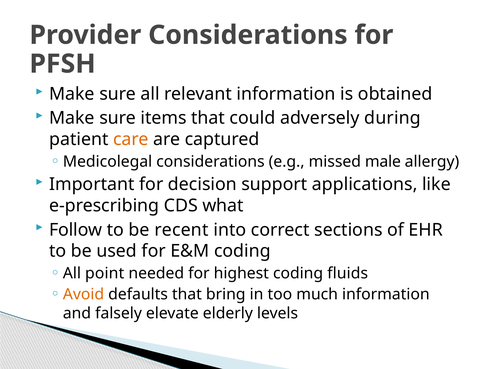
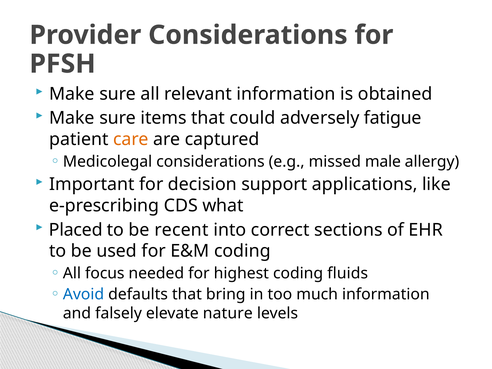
during: during -> fatigue (393, 118)
Follow: Follow -> Placed (76, 230)
point: point -> focus (105, 273)
Avoid colour: orange -> blue (83, 294)
elderly: elderly -> nature (228, 313)
